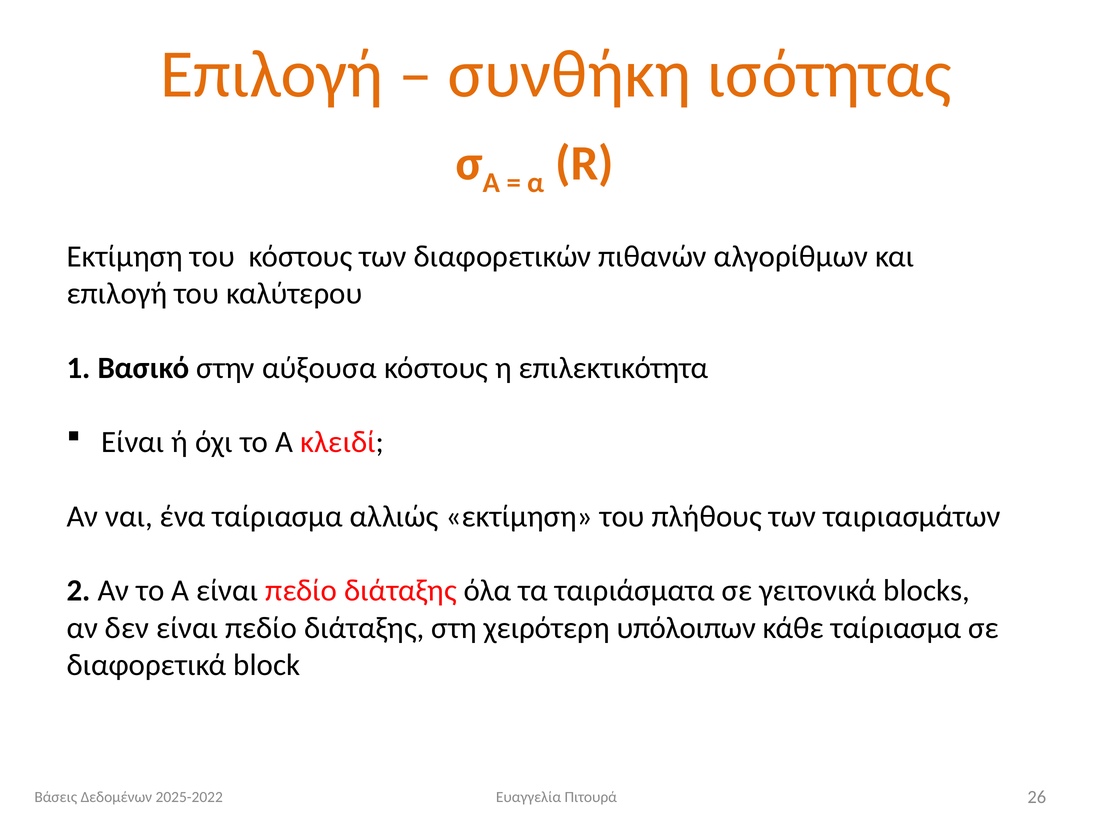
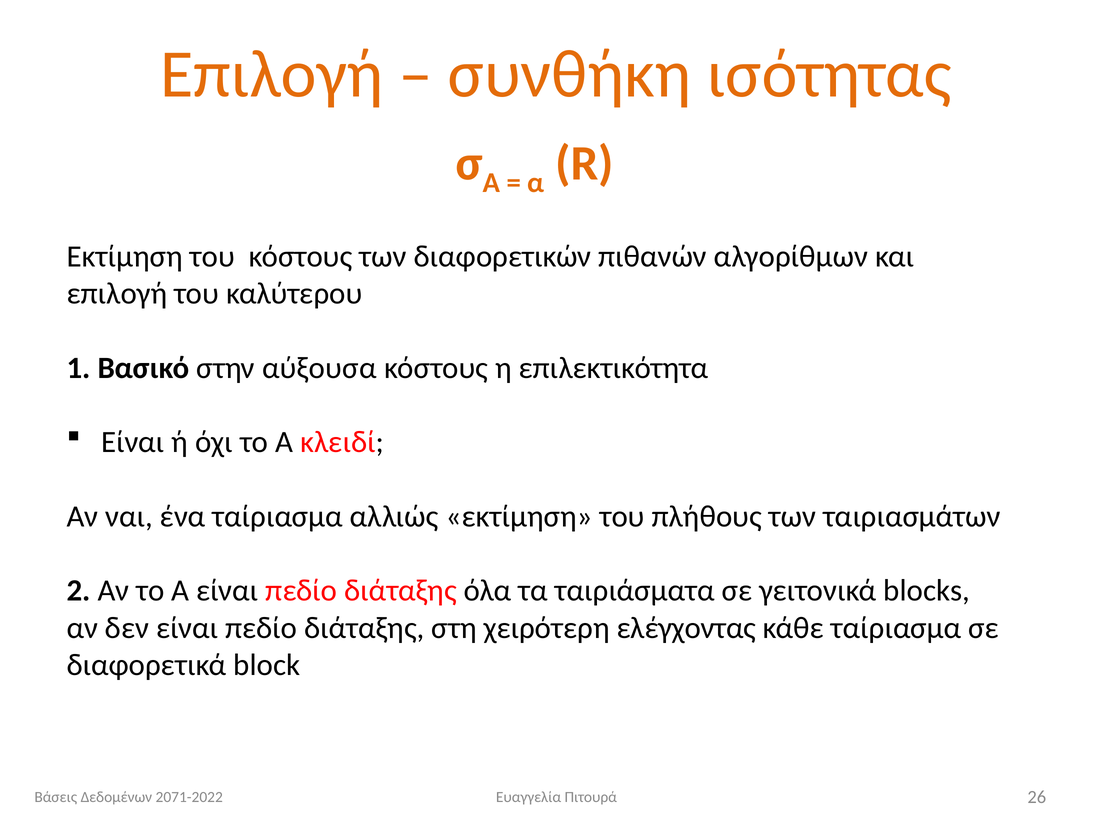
υπόλοιπων: υπόλοιπων -> ελέγχοντας (686, 628)
2025-2022: 2025-2022 -> 2071-2022 (189, 797)
